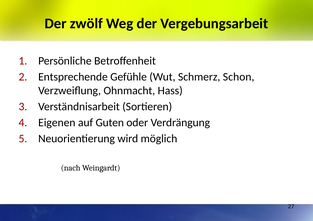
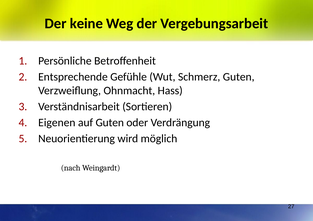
zwölf: zwölf -> keine (86, 24)
Schmerz Schon: Schon -> Guten (239, 77)
